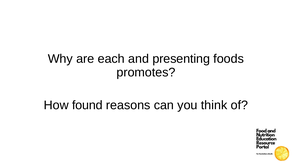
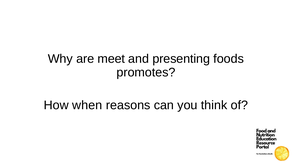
each: each -> meet (111, 59)
found: found -> when (87, 105)
